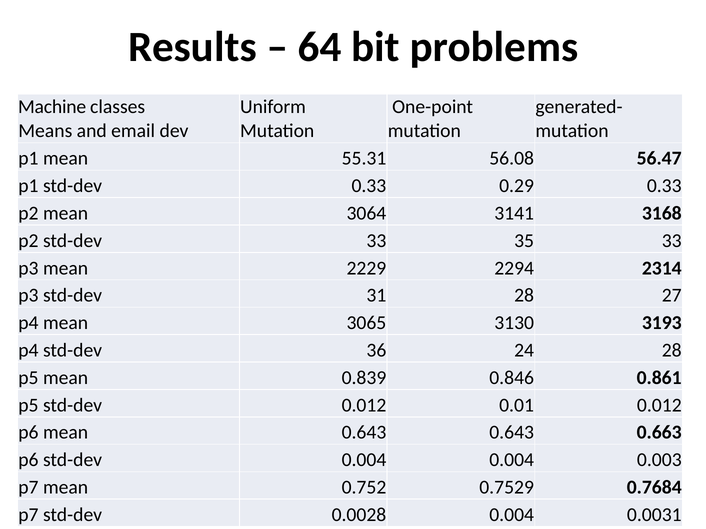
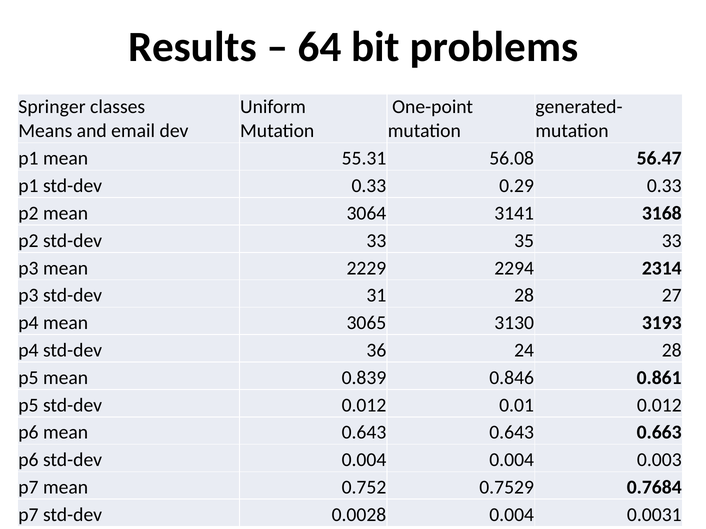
Machine: Machine -> Springer (52, 107)
